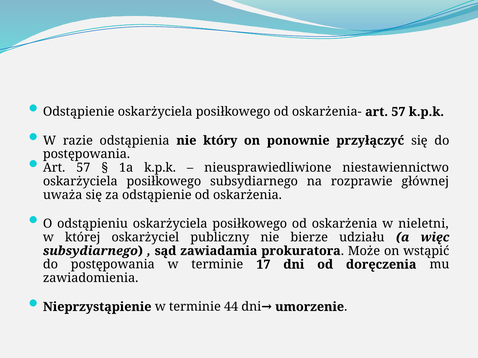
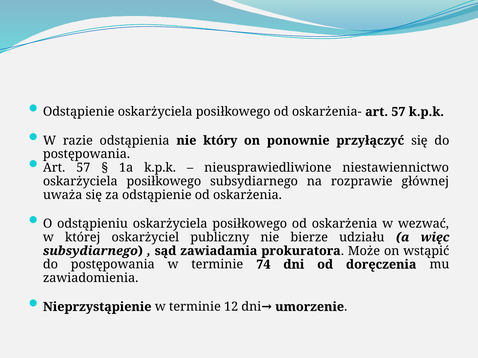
nieletni: nieletni -> wezwać (423, 224)
17: 17 -> 74 (263, 265)
44: 44 -> 12 (231, 307)
